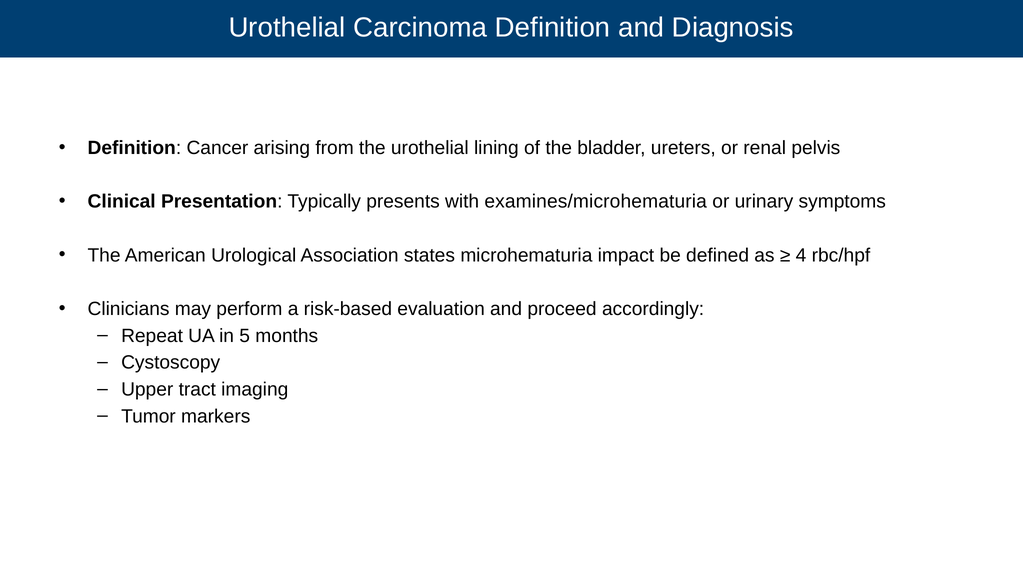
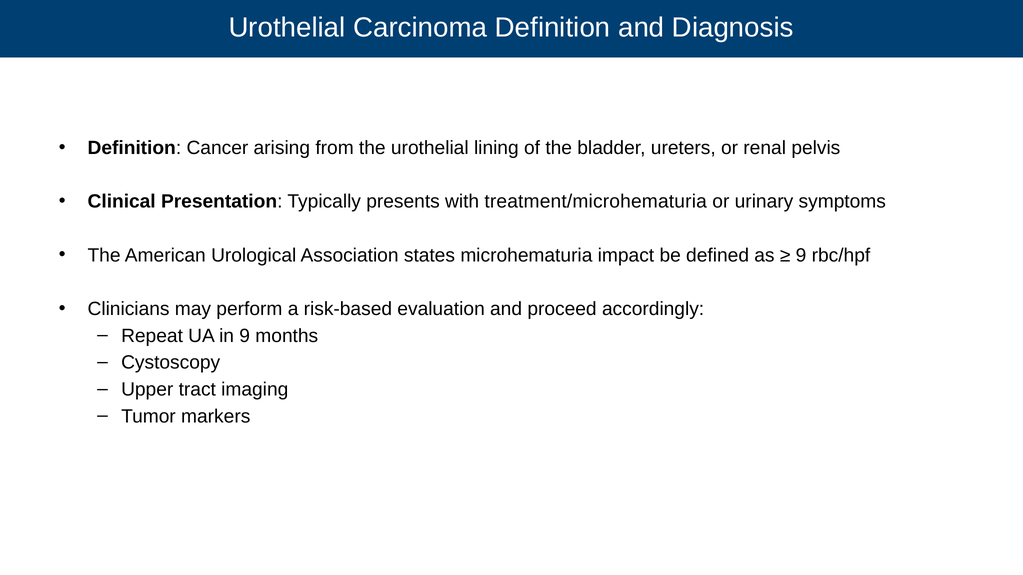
examines/microhematuria: examines/microhematuria -> treatment/microhematuria (596, 202)
4: 4 -> 9 (801, 255)
in 5: 5 -> 9 (245, 336)
